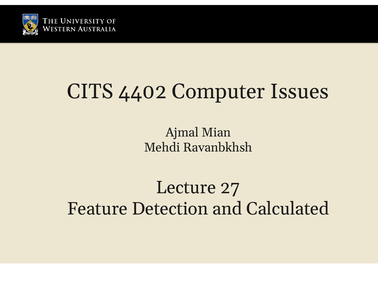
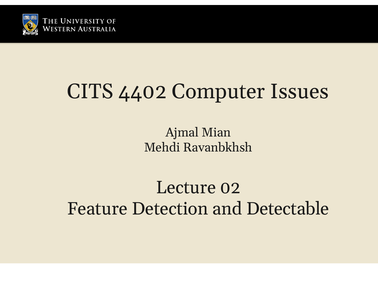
27: 27 -> 02 (230, 188)
Calculated: Calculated -> Detectable (288, 209)
